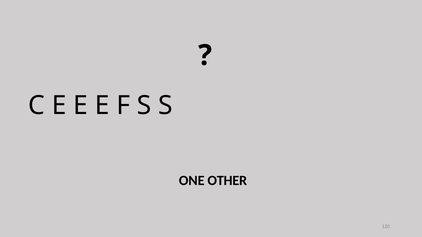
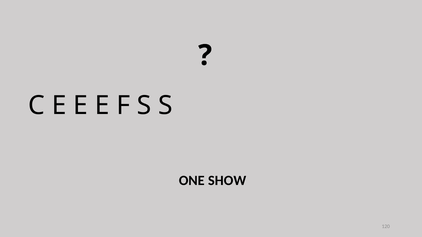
OTHER: OTHER -> SHOW (227, 181)
